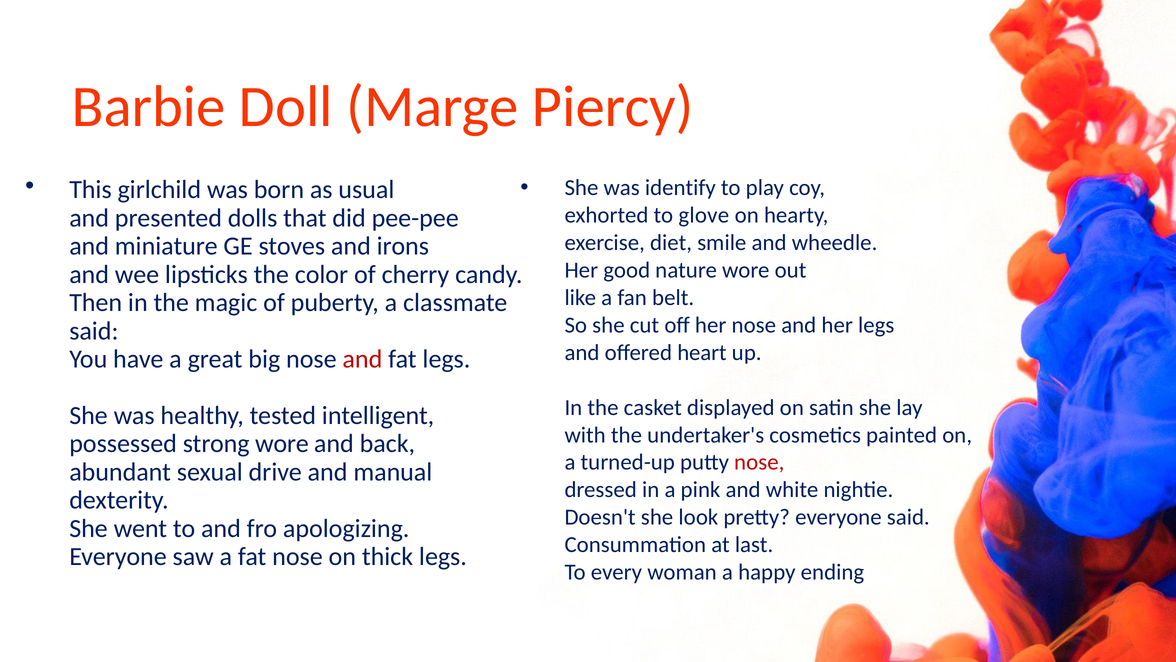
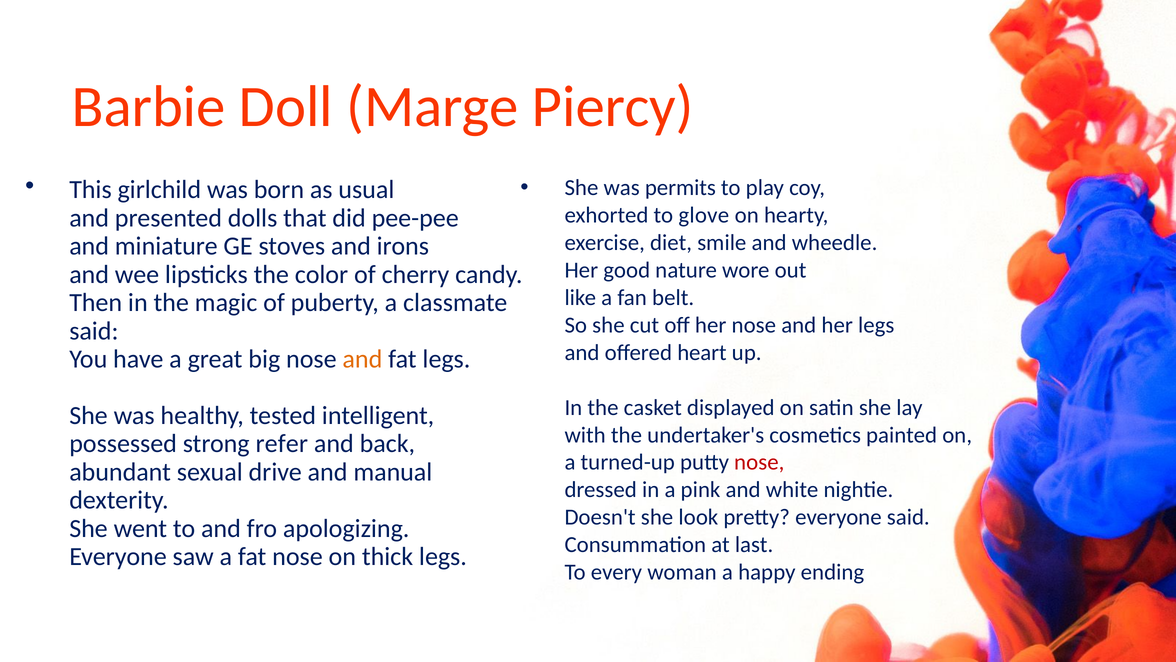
identify: identify -> permits (680, 188)
and colour: red -> orange (362, 359)
strong wore: wore -> refer (282, 443)
